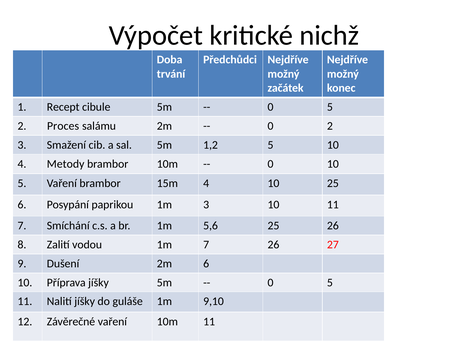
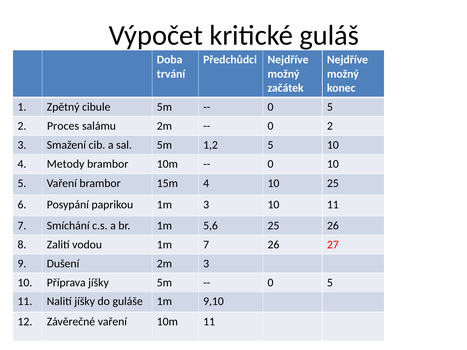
nichž: nichž -> guláš (329, 35)
Recept: Recept -> Zpětný (63, 107)
2m 6: 6 -> 3 (206, 264)
